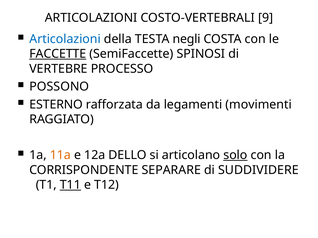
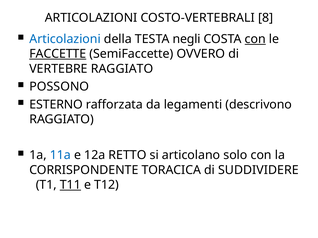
9: 9 -> 8 (266, 18)
con underline: none -> present (255, 39)
SPINOSI: SPINOSI -> OVVERO (201, 54)
VERTEBRE PROCESSO: PROCESSO -> RAGGIATO (122, 69)
movimenti: movimenti -> descrivono (259, 105)
11a colour: orange -> blue (60, 155)
DELLO: DELLO -> RETTO (127, 155)
solo underline: present -> none (235, 155)
SEPARARE: SEPARARE -> TORACICA (171, 170)
